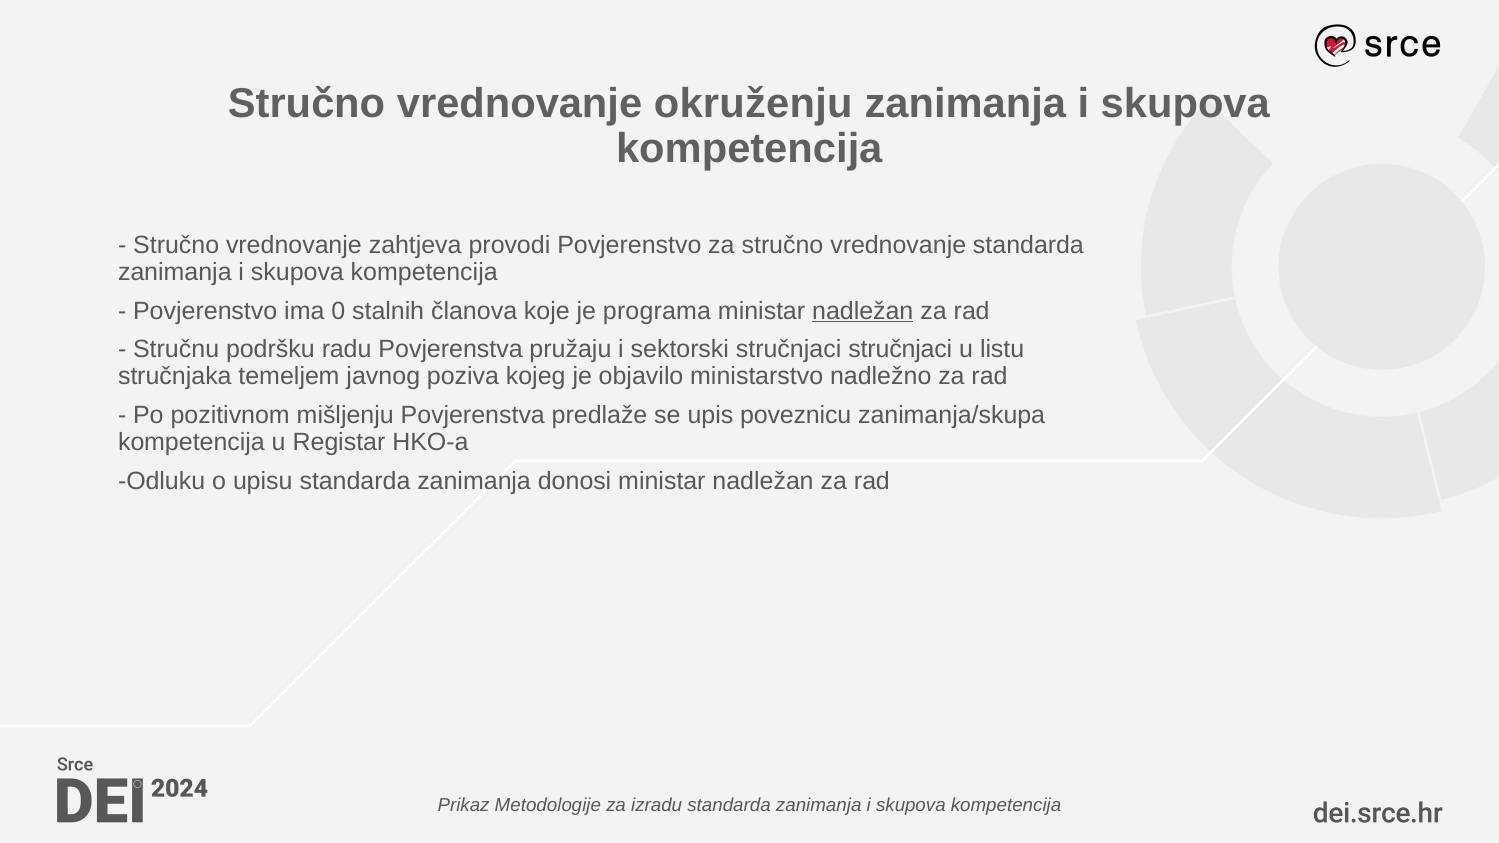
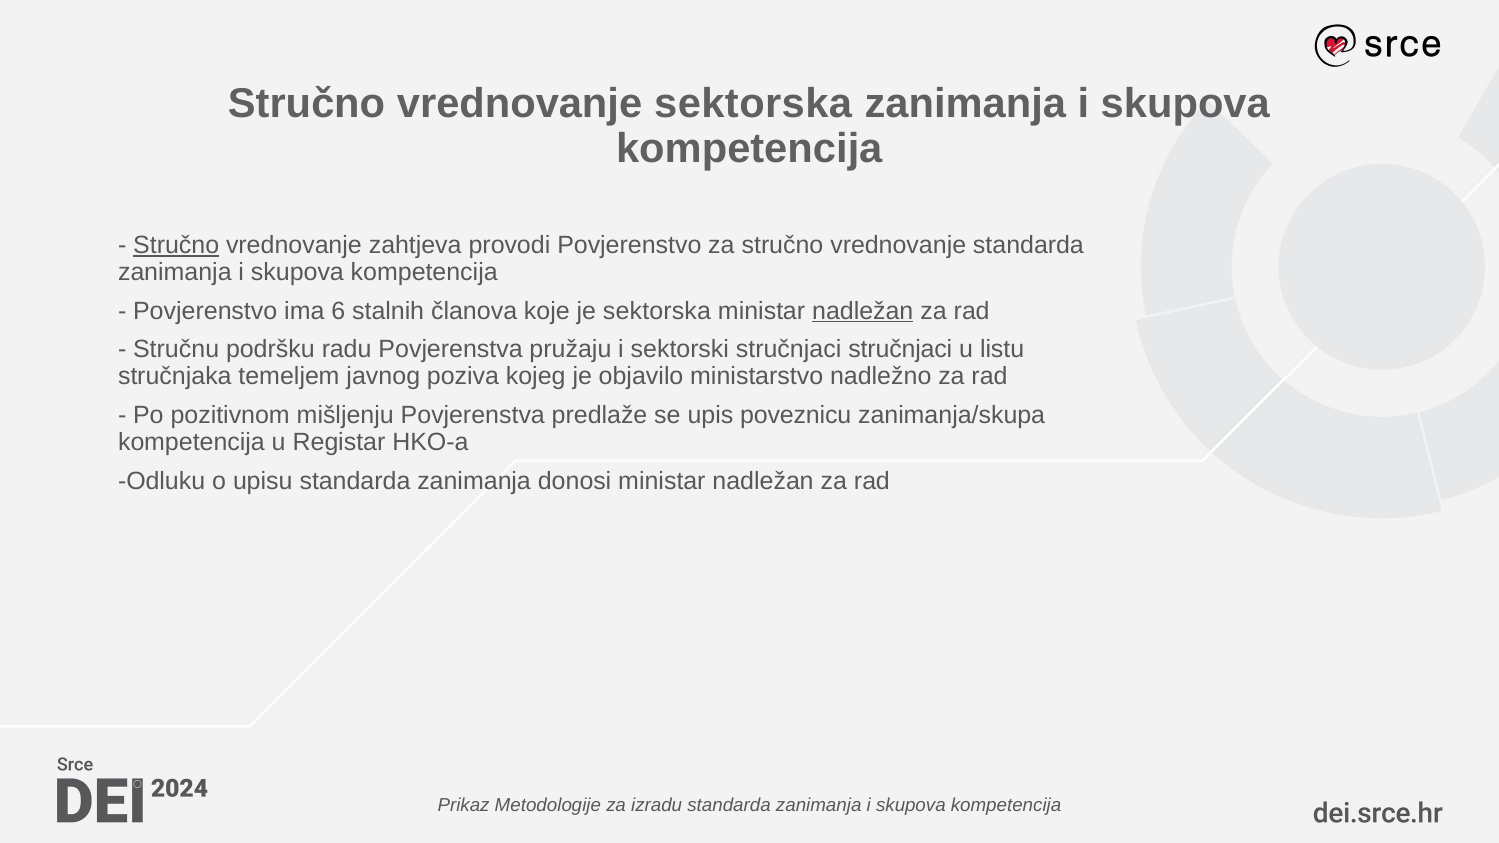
vrednovanje okruženju: okruženju -> sektorska (753, 104)
Stručno underline: none -> present (176, 245)
0: 0 -> 6 (338, 311)
je programa: programa -> sektorska (657, 311)
